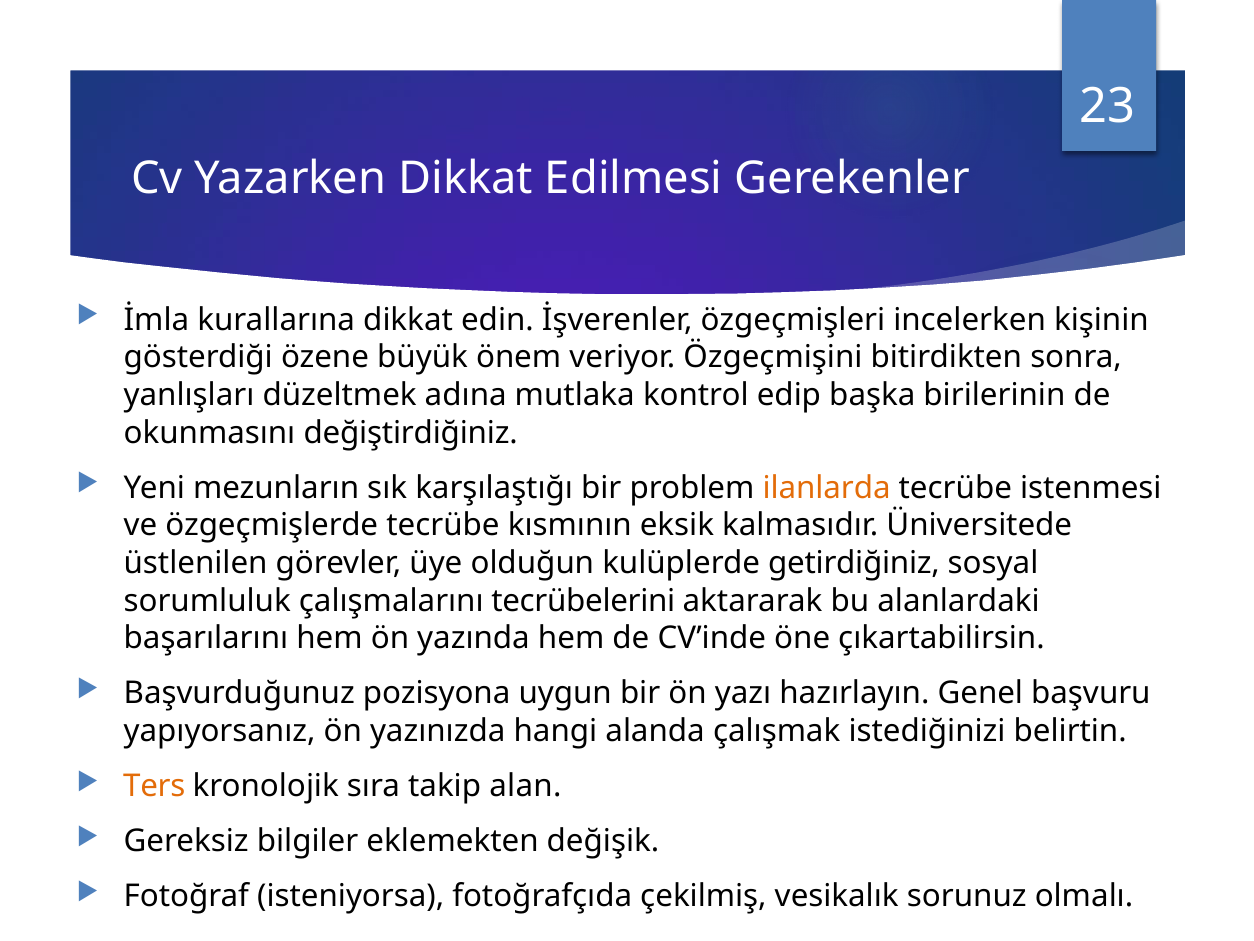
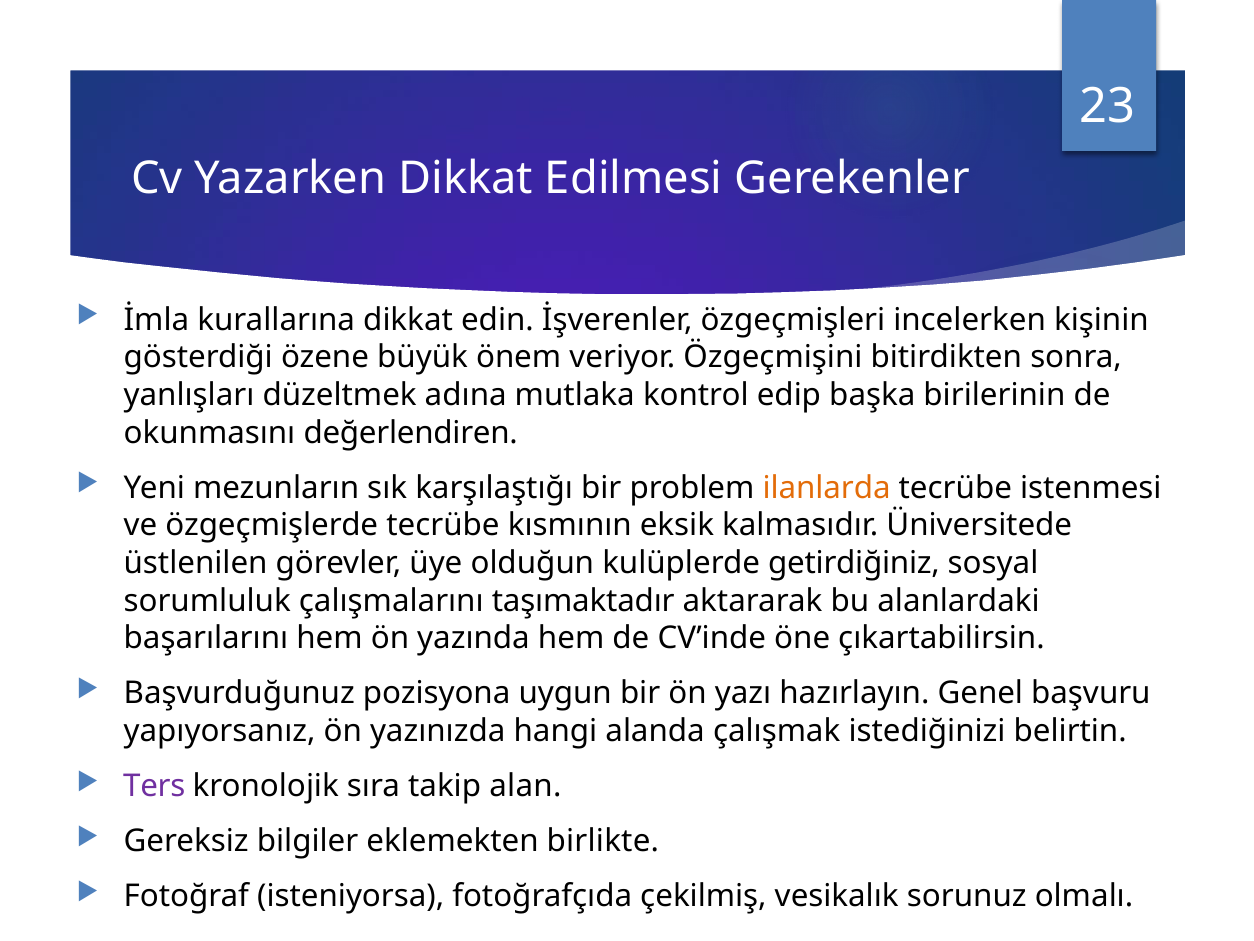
değiştirdiğiniz: değiştirdiğiniz -> değerlendiren (411, 433)
tecrübelerini: tecrübelerini -> taşımaktadır (583, 601)
Ters colour: orange -> purple (154, 786)
değişik: değişik -> birlikte (603, 841)
